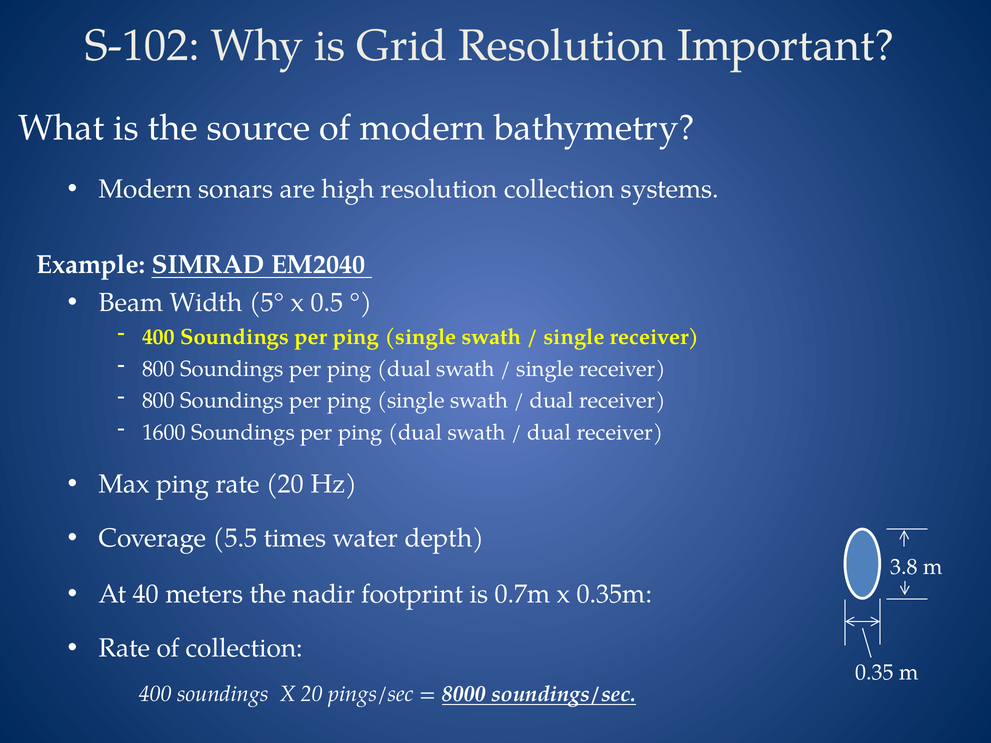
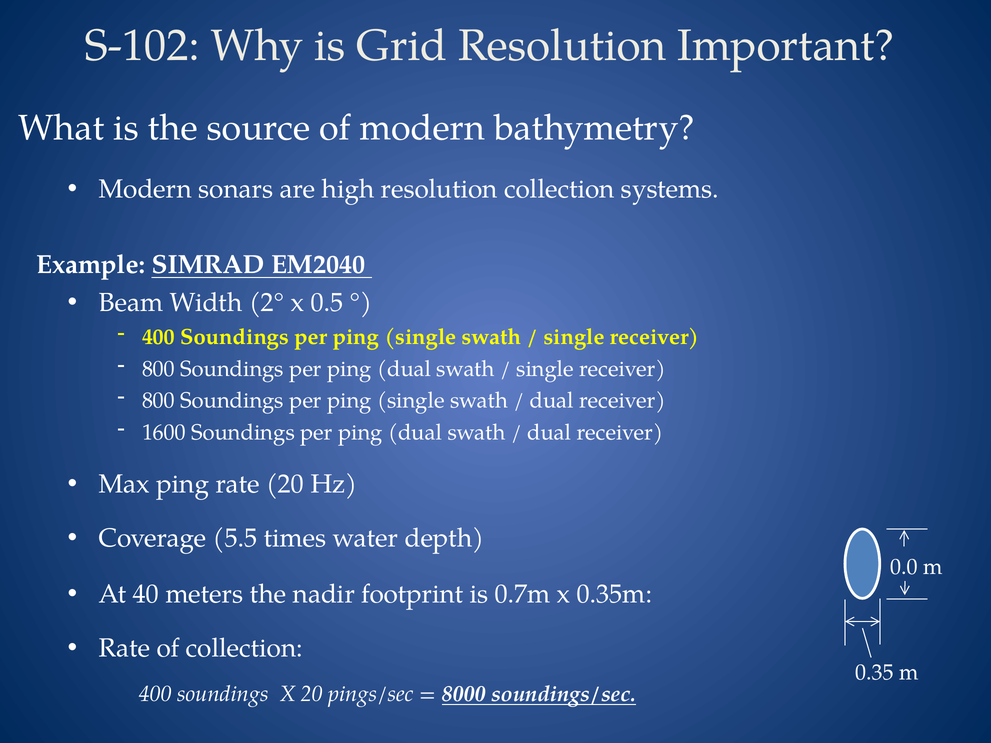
5°: 5° -> 2° (267, 303)
3.8: 3.8 -> 0.0 (904, 567)
